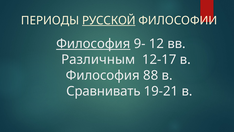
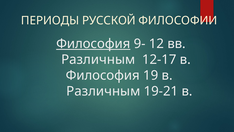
РУССКОЙ underline: present -> none (109, 20)
88: 88 -> 19 (151, 75)
Сравнивать: Сравнивать -> Различным (103, 91)
